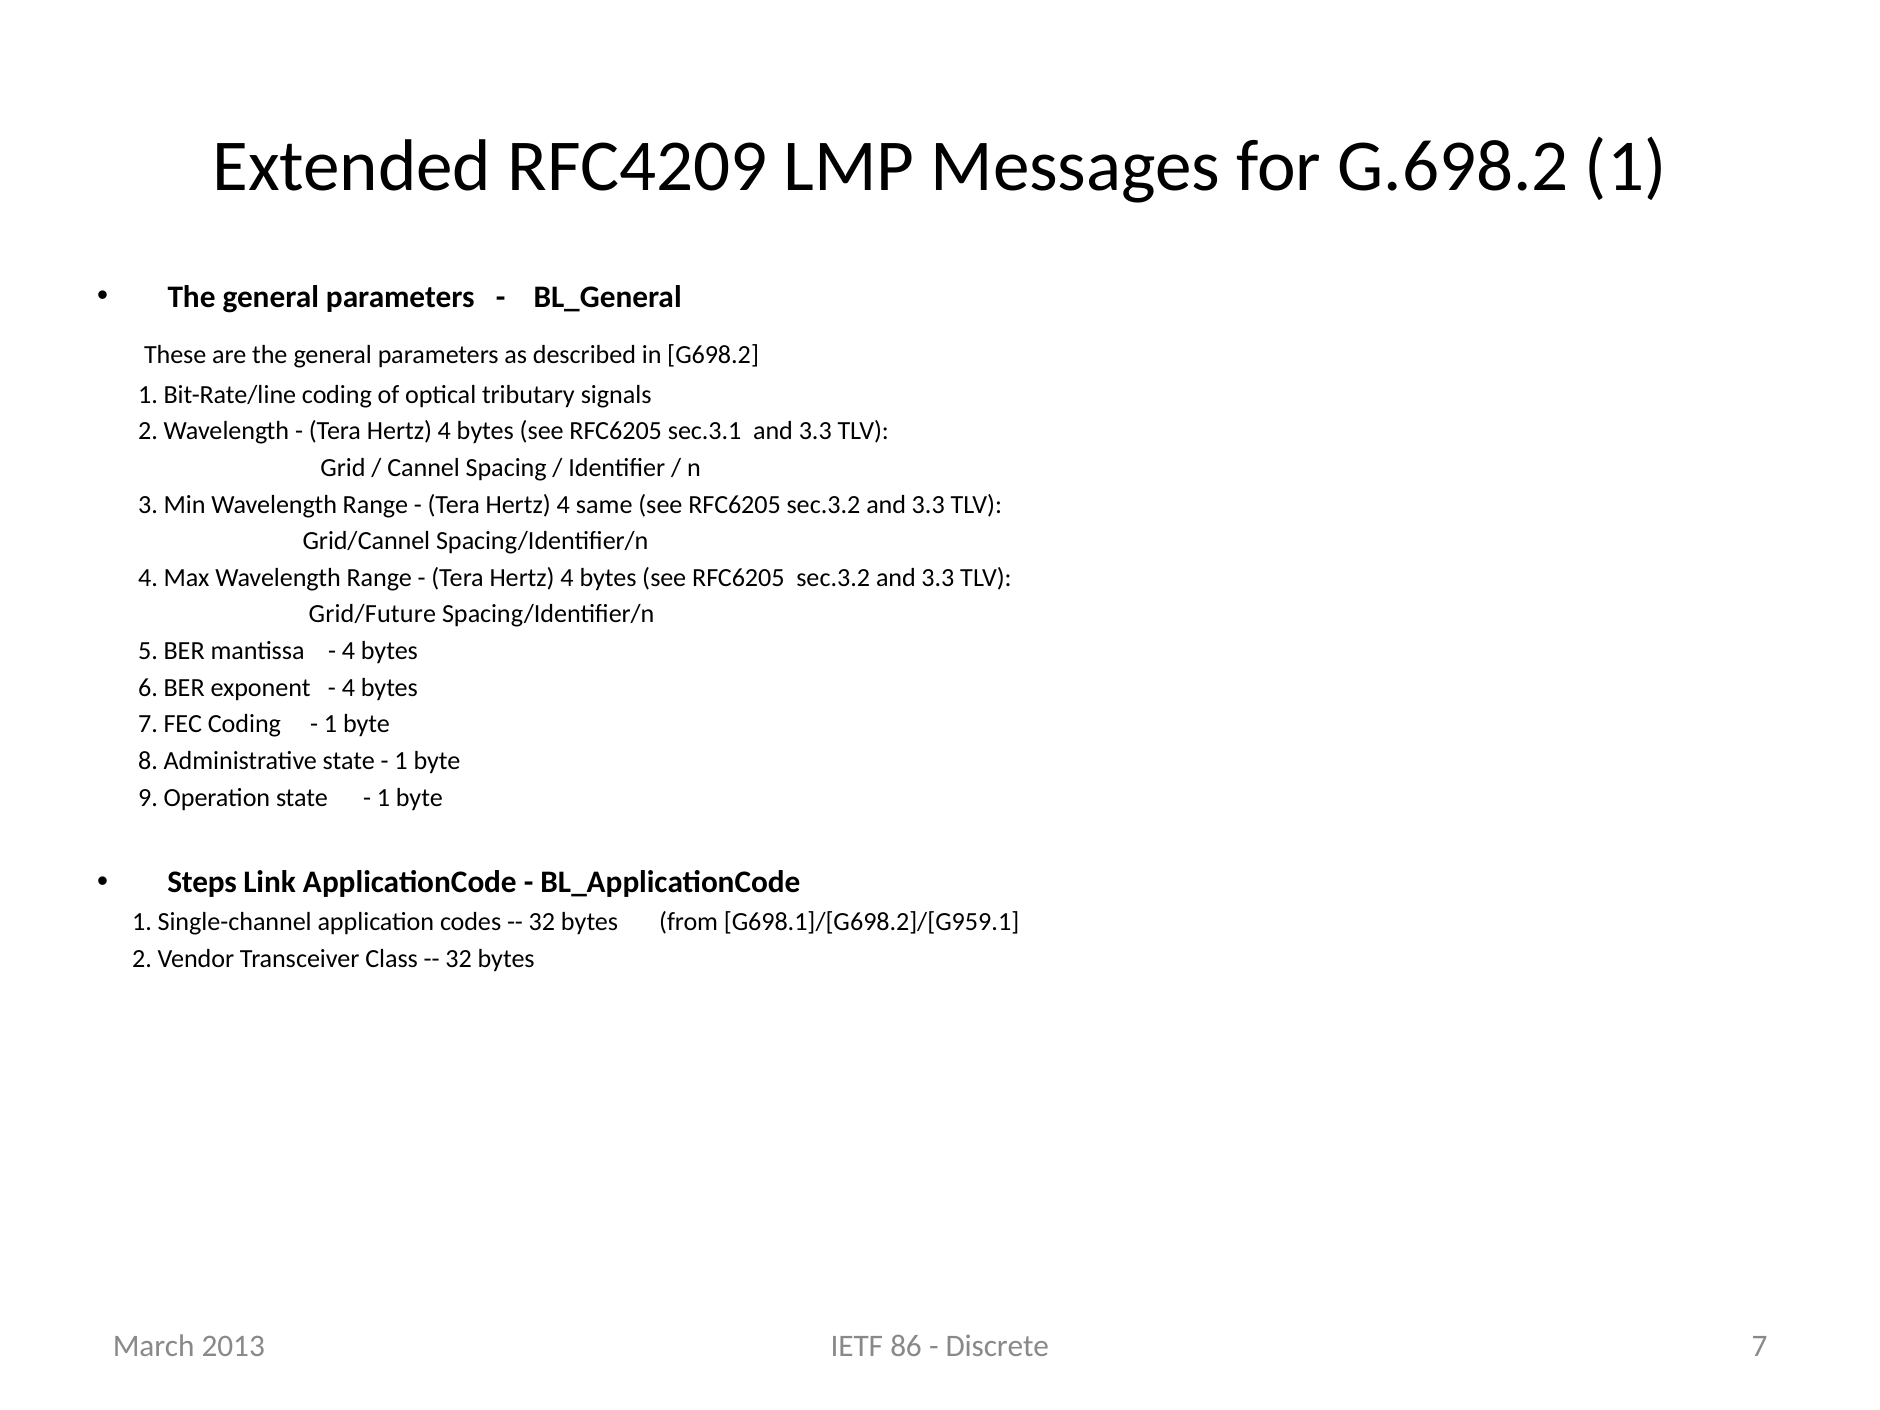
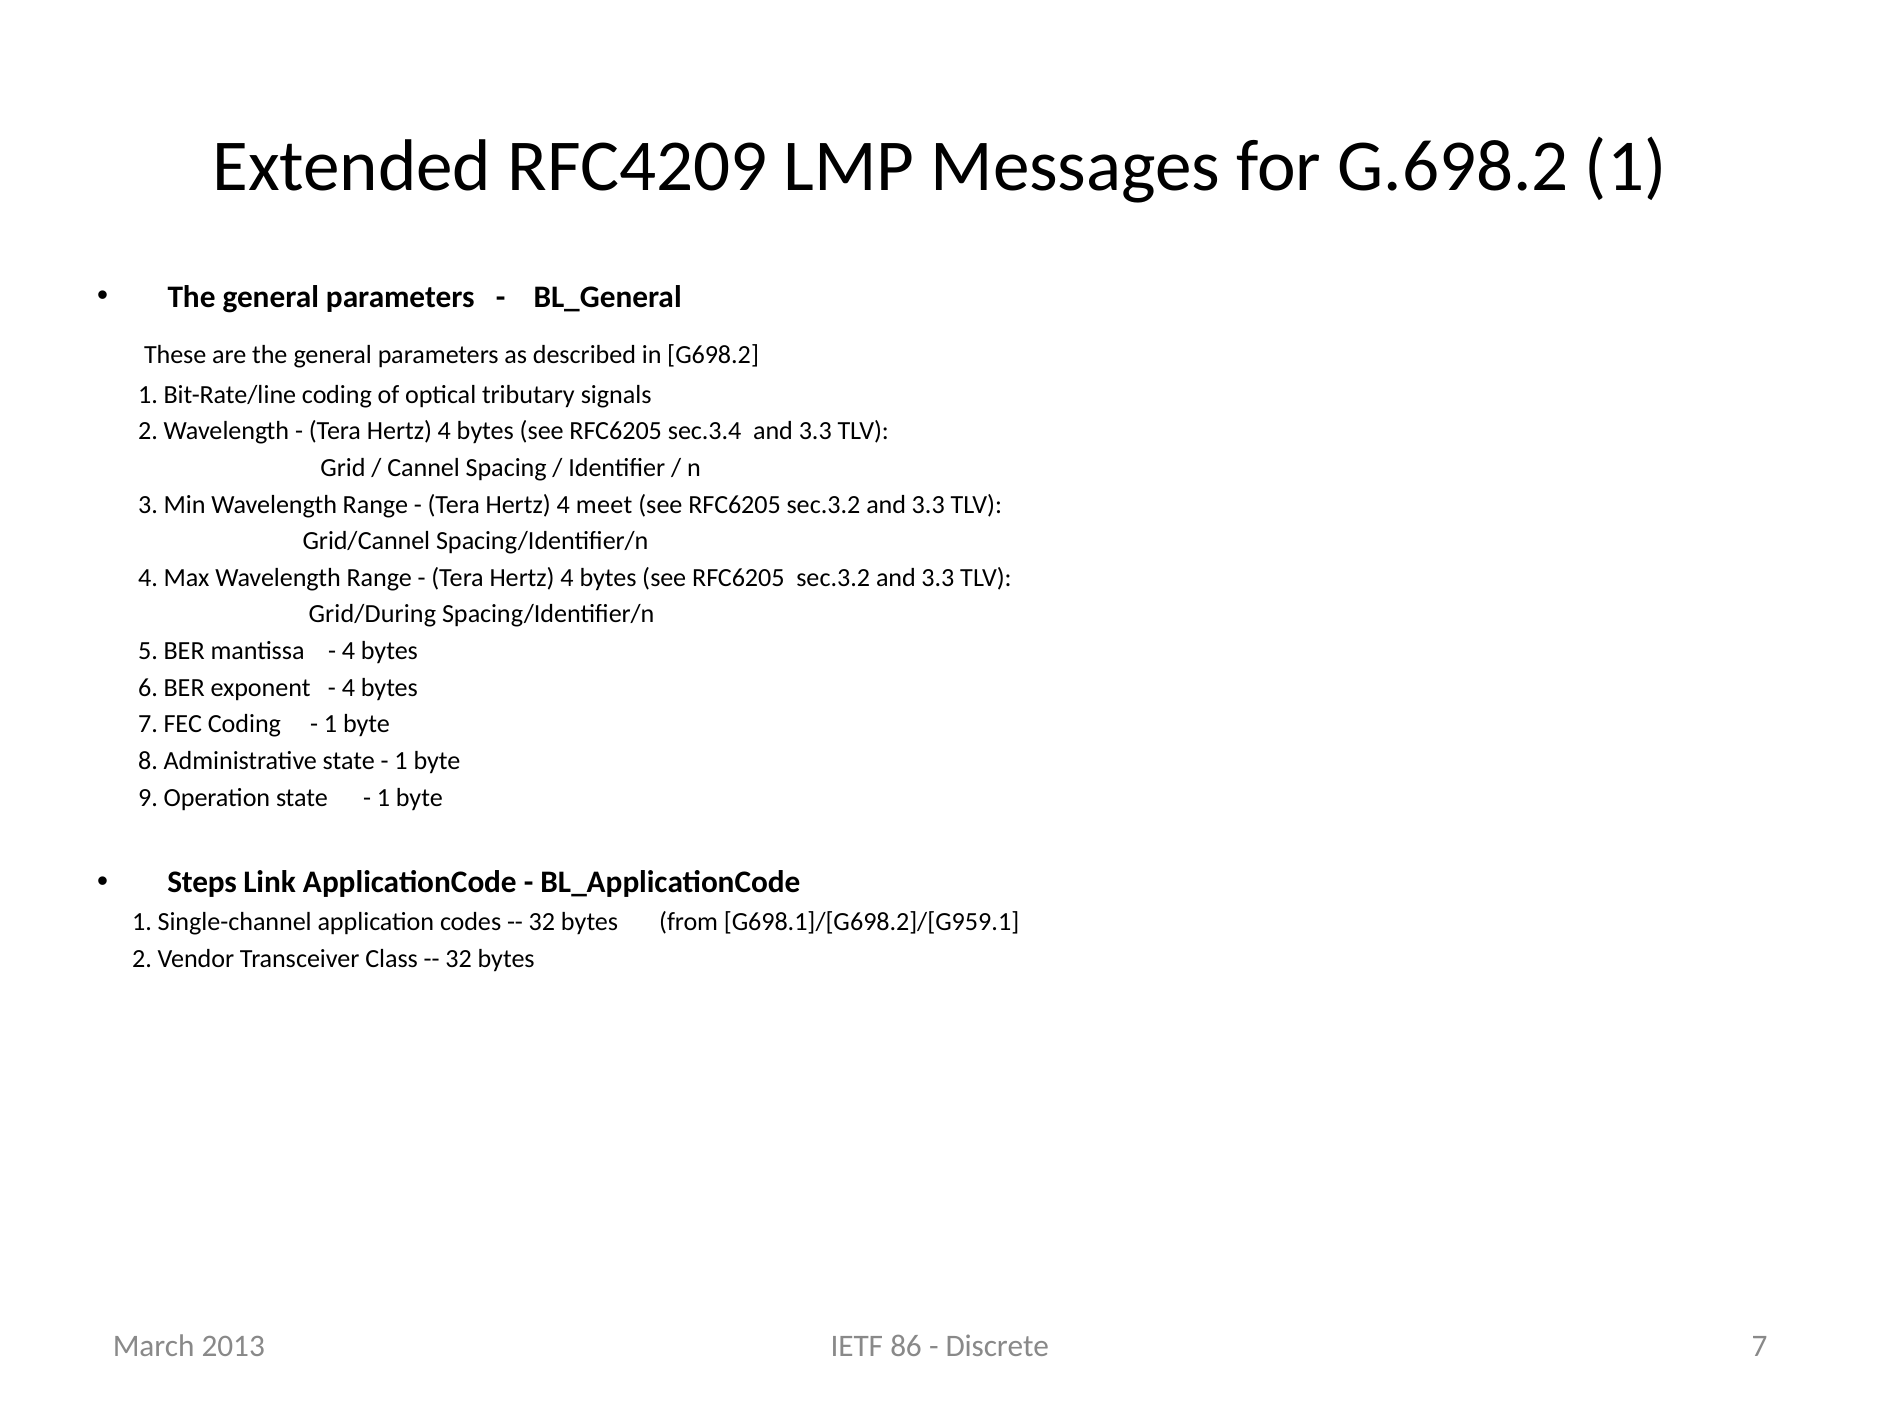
sec.3.1: sec.3.1 -> sec.3.4 (705, 431)
same: same -> meet (604, 504)
Grid/Future: Grid/Future -> Grid/During (372, 614)
